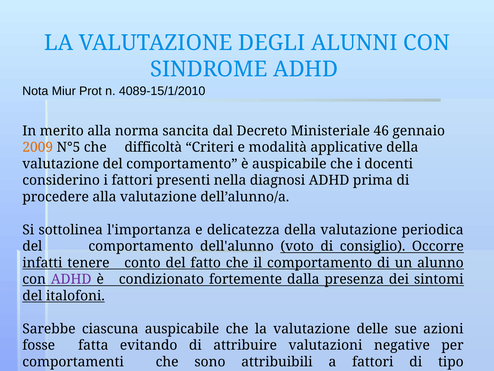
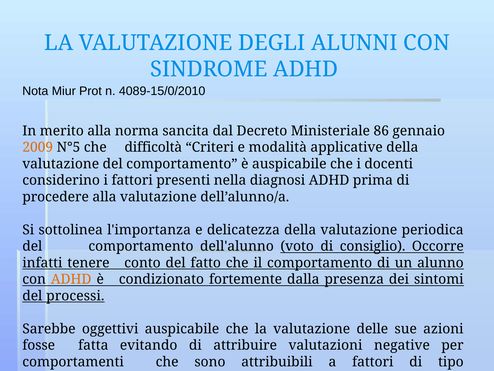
4089-15/1/2010: 4089-15/1/2010 -> 4089-15/0/2010 (162, 91)
46: 46 -> 86 (381, 131)
ADHD colour: purple -> orange (71, 279)
italofoni: italofoni -> processi (75, 295)
ciascuna: ciascuna -> oggettivi (110, 328)
